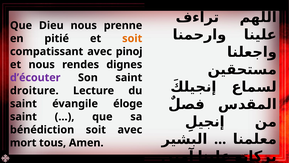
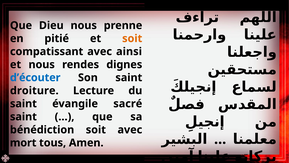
pinoj: pinoj -> ainsi (129, 51)
d’écouter colour: purple -> blue (35, 77)
éloge: éloge -> sacré (128, 103)
